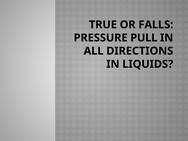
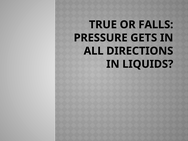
PULL: PULL -> GETS (144, 38)
